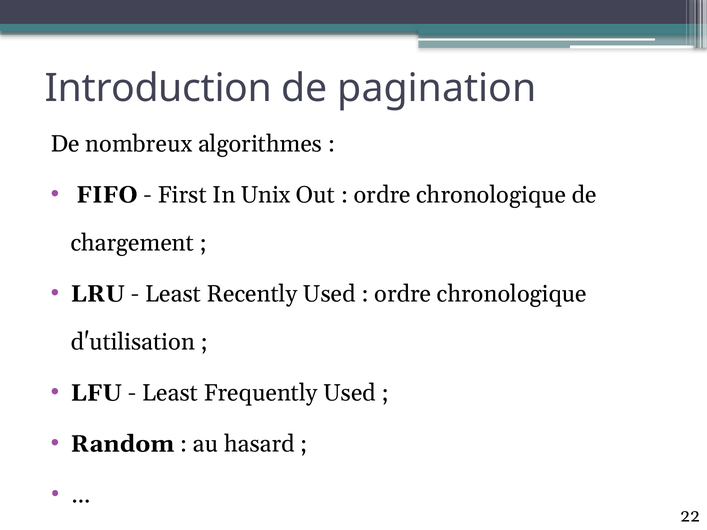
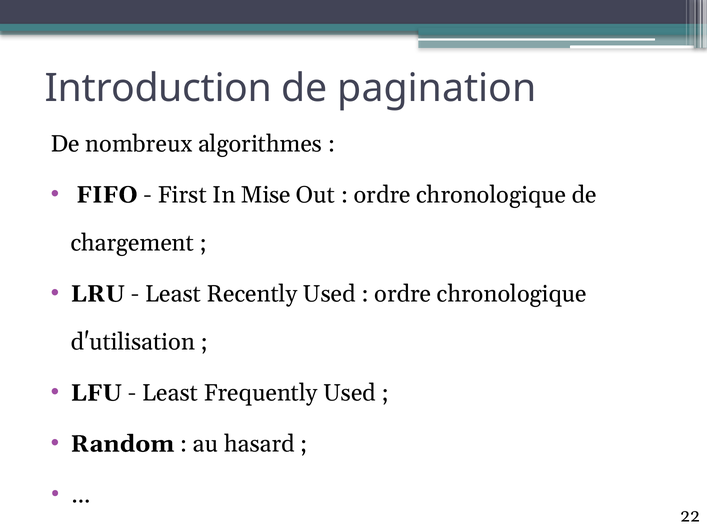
Unix: Unix -> Mise (266, 195)
